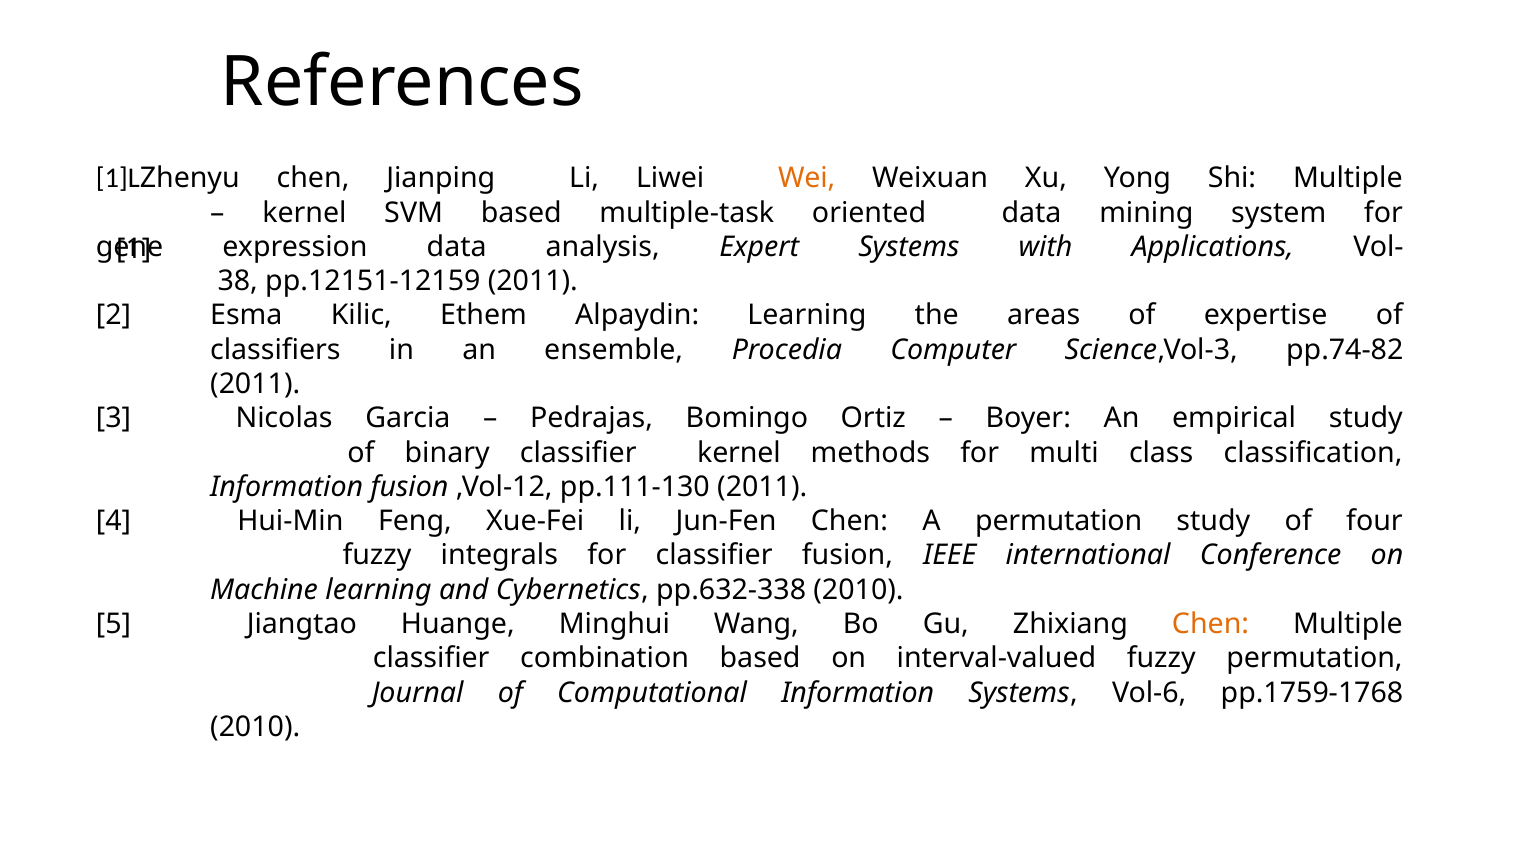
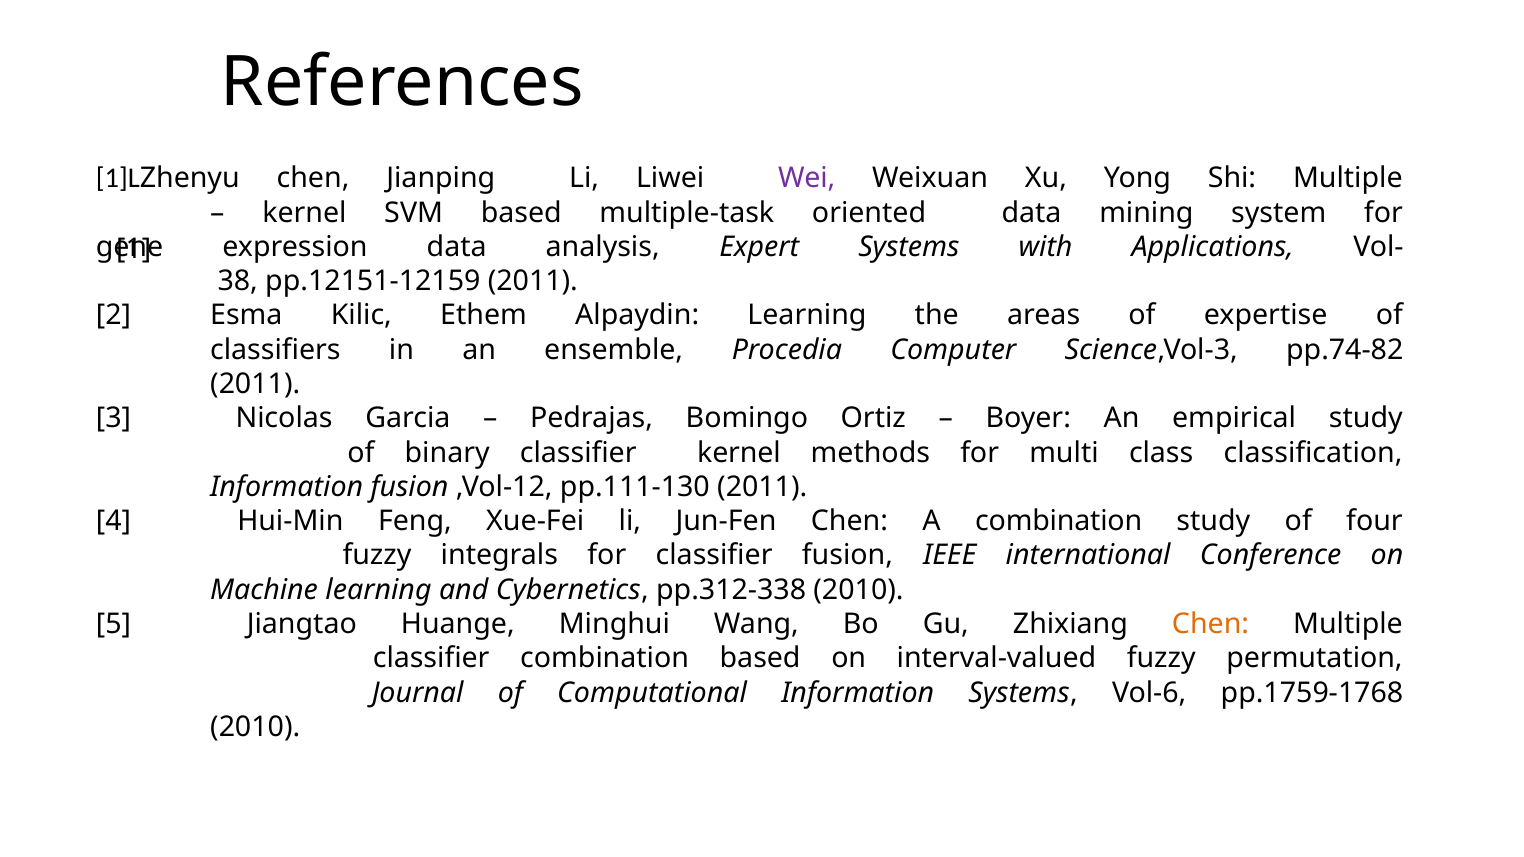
Wei colour: orange -> purple (807, 178)
A permutation: permutation -> combination (1059, 521)
pp.632-338: pp.632-338 -> pp.312-338 (731, 590)
